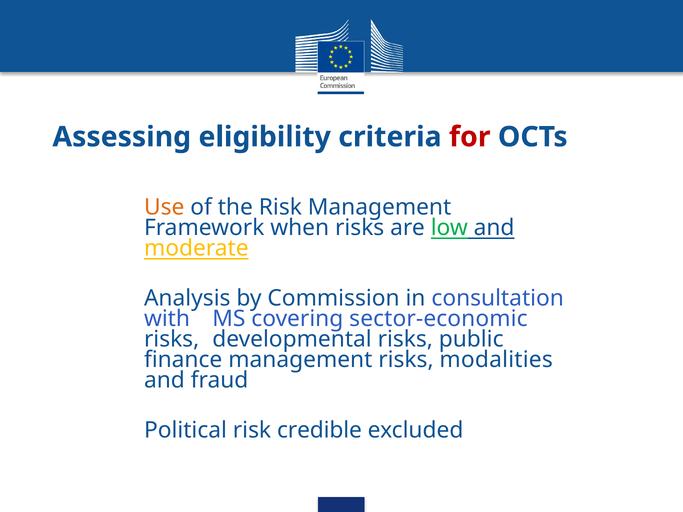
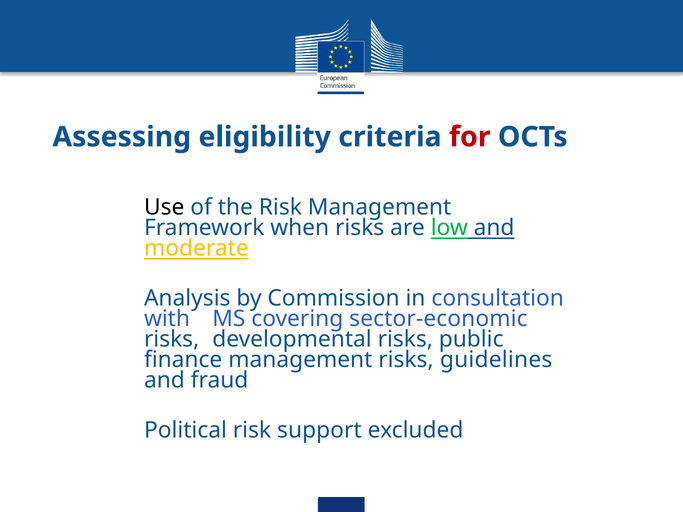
Use colour: orange -> black (164, 207)
modalities: modalities -> guidelines (496, 360)
credible: credible -> support (319, 431)
